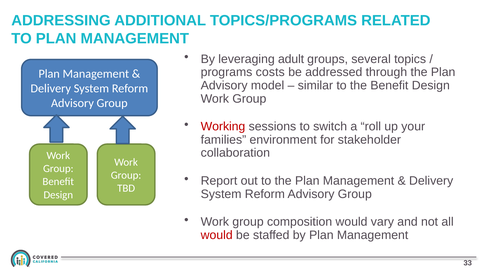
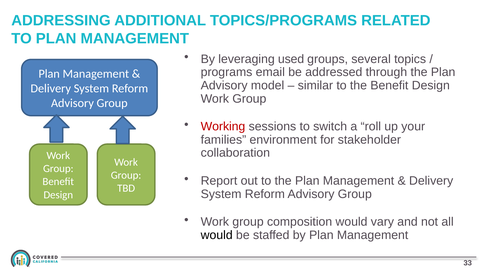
adult: adult -> used (291, 59)
costs: costs -> email (270, 72)
would colour: red -> black (217, 235)
